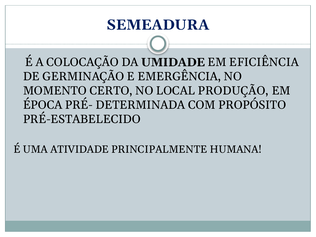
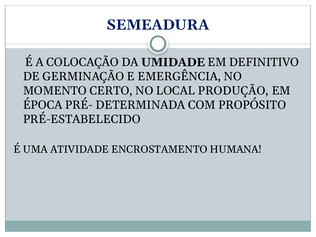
EFICIÊNCIA: EFICIÊNCIA -> DEFINITIVO (264, 62)
PRINCIPALMENTE: PRINCIPALMENTE -> ENCROSTAMENTO (159, 149)
